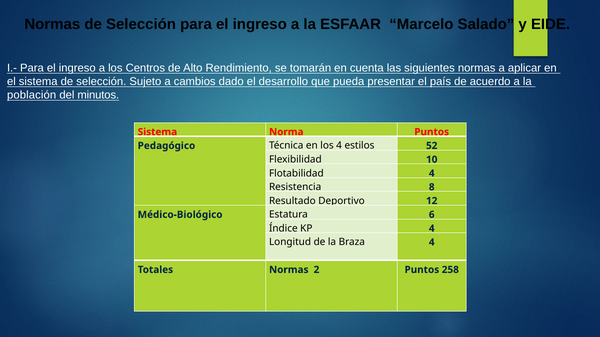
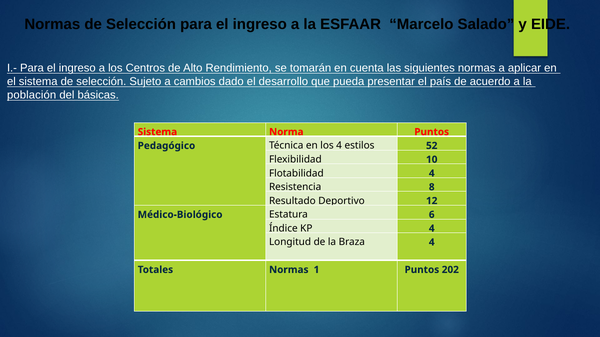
minutos: minutos -> básicas (98, 95)
2: 2 -> 1 (316, 270)
258: 258 -> 202 (450, 270)
